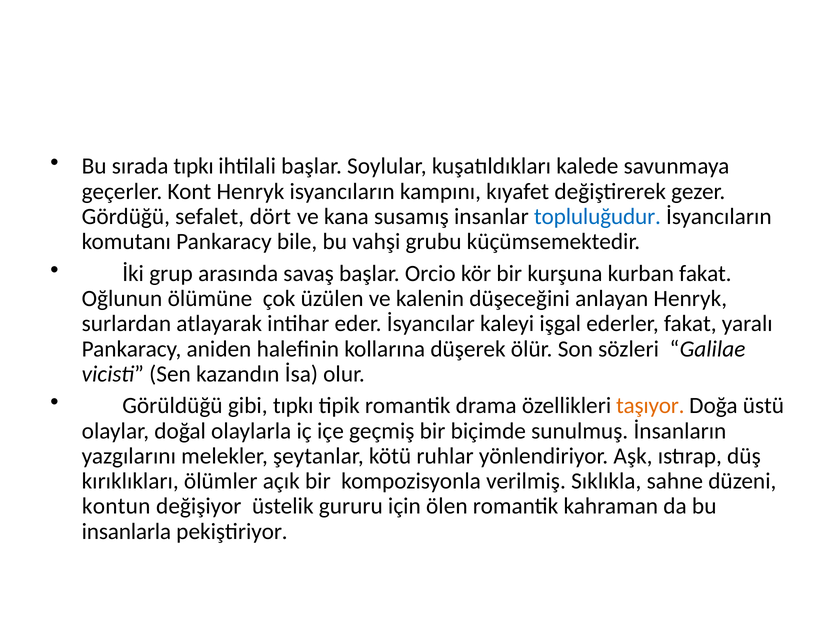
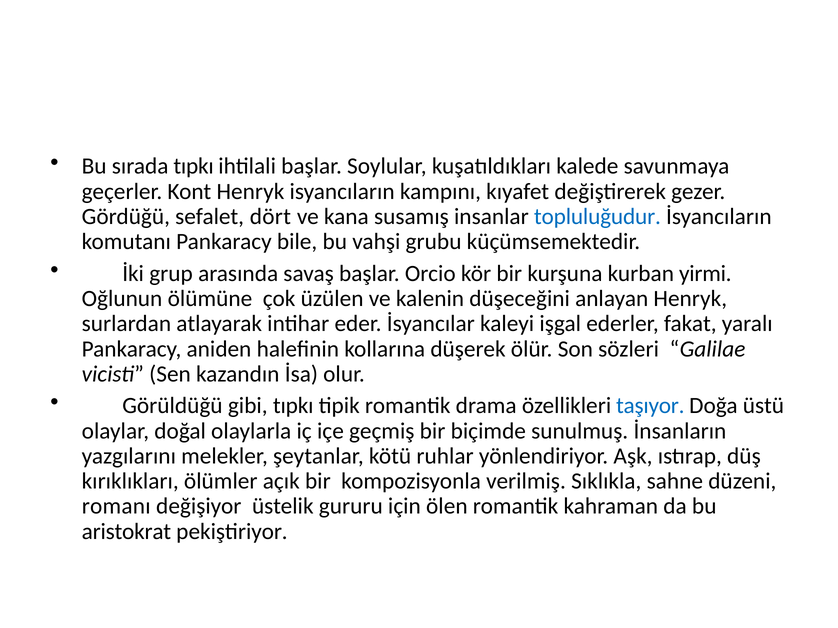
kurban fakat: fakat -> yirmi (705, 274)
taşıyor colour: orange -> blue (650, 406)
kontun: kontun -> romanı (116, 507)
insanlarla: insanlarla -> aristokrat (126, 532)
